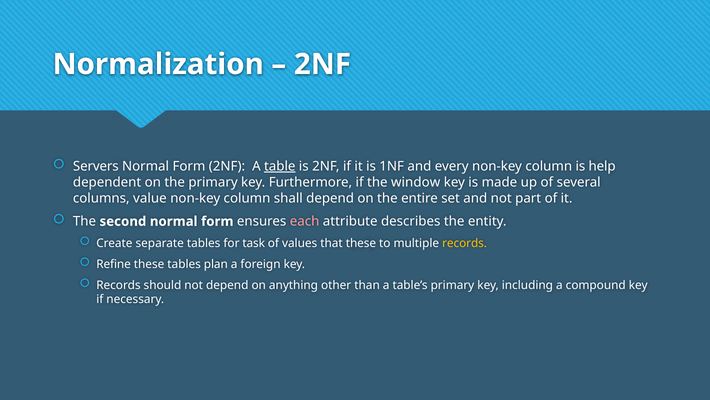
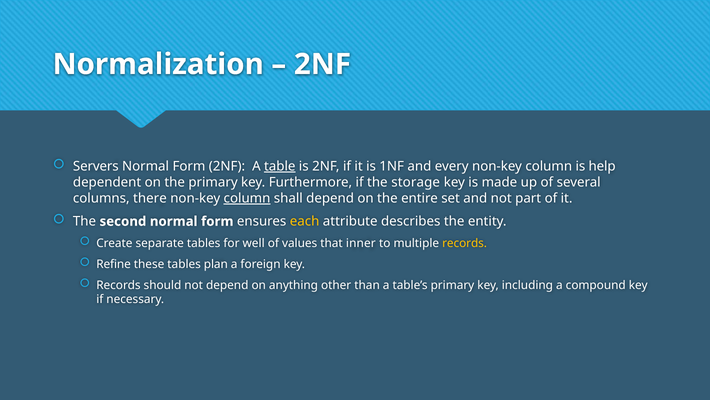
window: window -> storage (416, 182)
value: value -> there (150, 198)
column underline: none -> present (247, 198)
each colour: pink -> yellow (305, 221)
task: task -> well (254, 243)
that these: these -> inner (361, 243)
